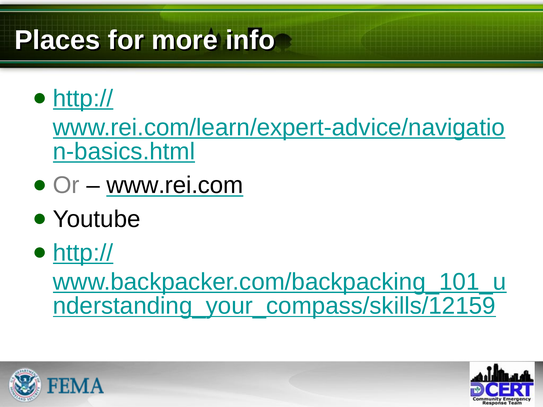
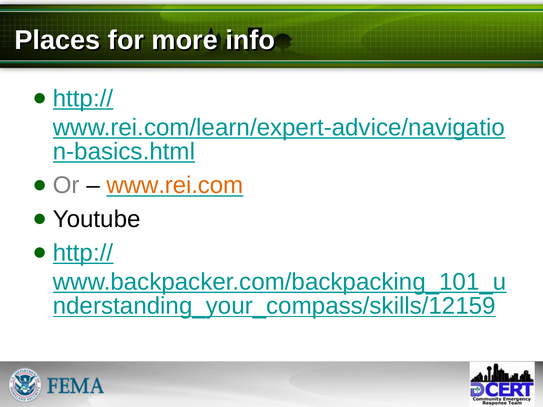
www.rei.com colour: black -> orange (175, 185)
